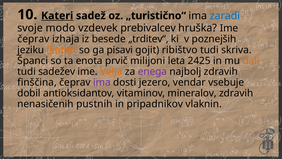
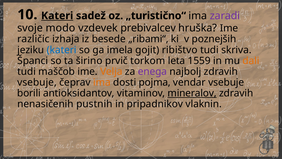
zaradi colour: blue -> purple (225, 16)
čeprav: čeprav -> različic (33, 39)
„trditev“: „trditev“ -> „ribami“ (148, 39)
kateri colour: orange -> blue (62, 50)
pisavi: pisavi -> imela (120, 50)
enota: enota -> širino (89, 61)
milijoni: milijoni -> torkom (148, 61)
2425: 2425 -> 1559 (199, 61)
sadežev: sadežev -> maščob (57, 71)
finščina: finščina -> vsebuje (37, 82)
ima colour: purple -> orange (102, 82)
jezero: jezero -> pojma (155, 82)
dobil: dobil -> borili (29, 93)
mineralov underline: none -> present (192, 93)
